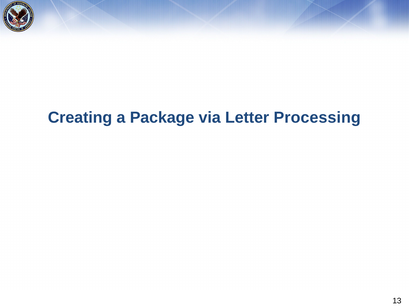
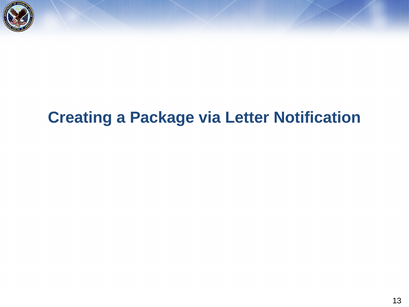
Processing: Processing -> Notification (317, 118)
